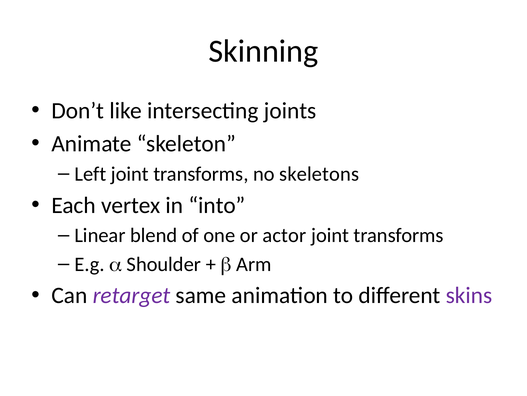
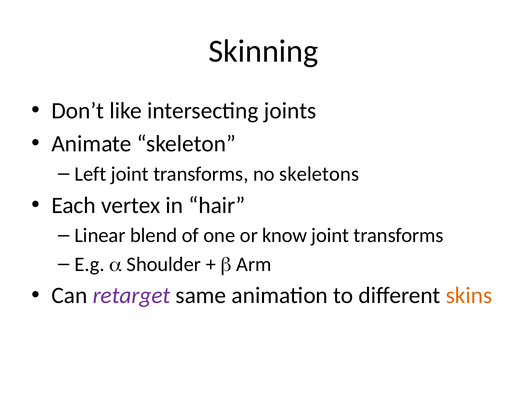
into: into -> hair (217, 205)
actor: actor -> know (285, 235)
skins colour: purple -> orange (469, 295)
